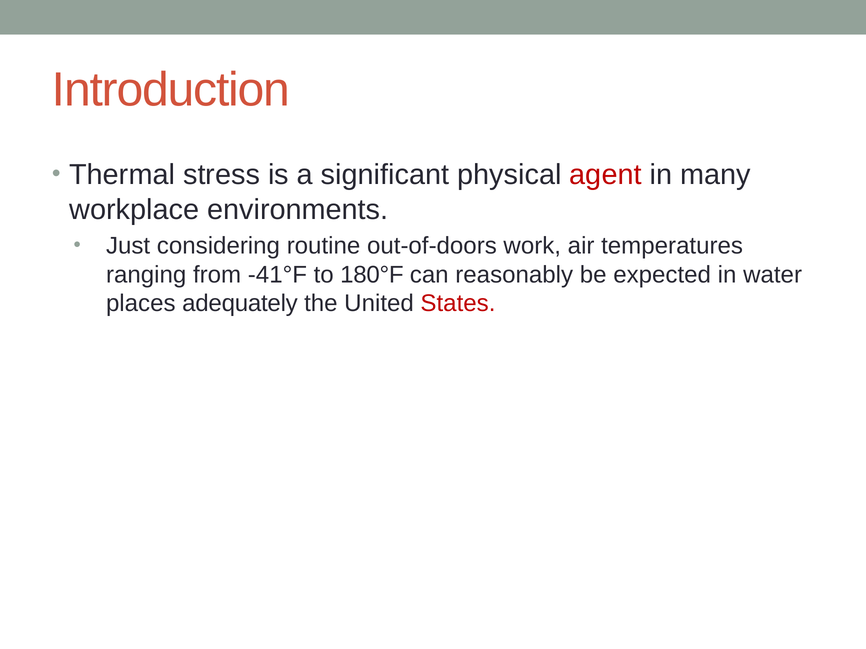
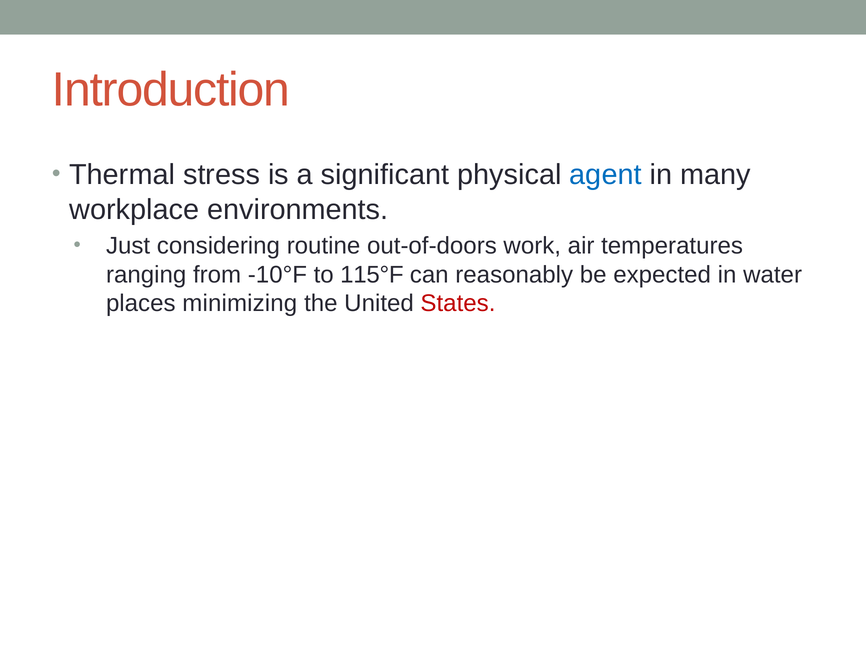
agent colour: red -> blue (606, 175)
-41°F: -41°F -> -10°F (277, 275)
180°F: 180°F -> 115°F (372, 275)
adequately: adequately -> minimizing (240, 304)
